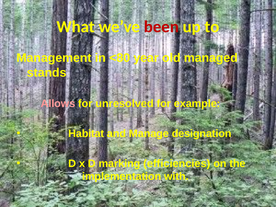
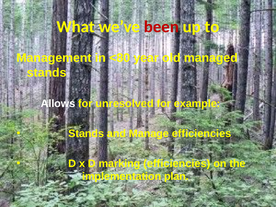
Allows colour: pink -> white (58, 103)
Habitat: Habitat -> Stands (86, 133)
Manage designation: designation -> efficiencies (202, 133)
with: with -> plan (176, 176)
